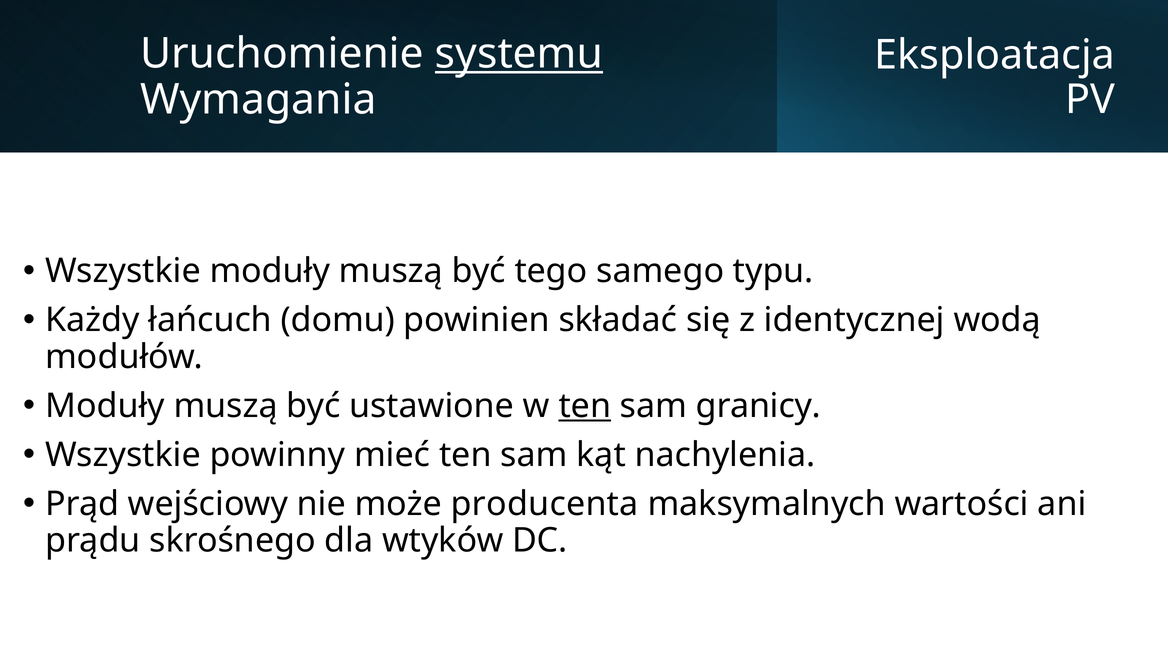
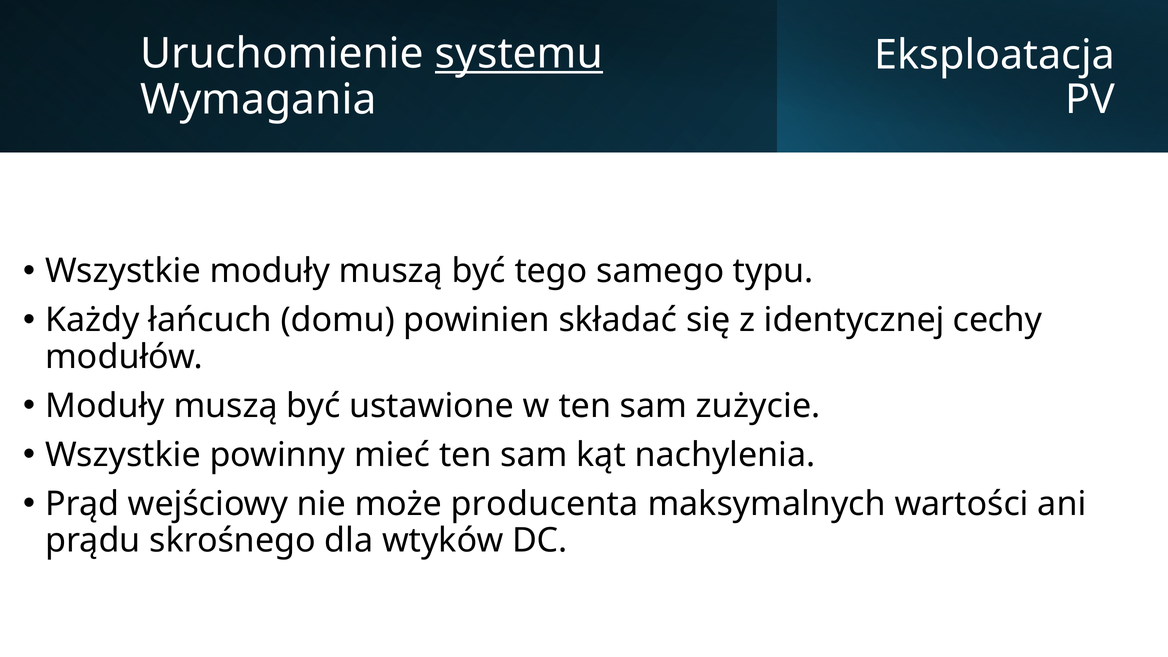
wodą: wodą -> cechy (997, 320)
ten underline: present -> none (585, 406)
granicy: granicy -> zużycie (758, 406)
